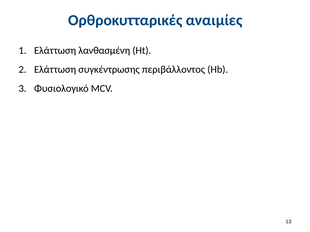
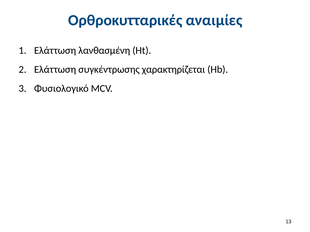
περιβάλλοντος: περιβάλλοντος -> χαρακτηρίζεται (174, 70)
